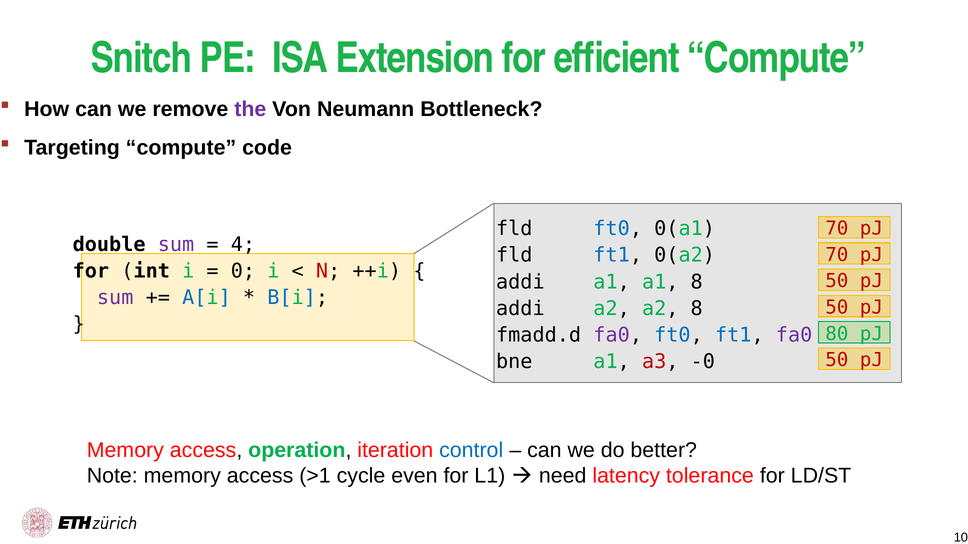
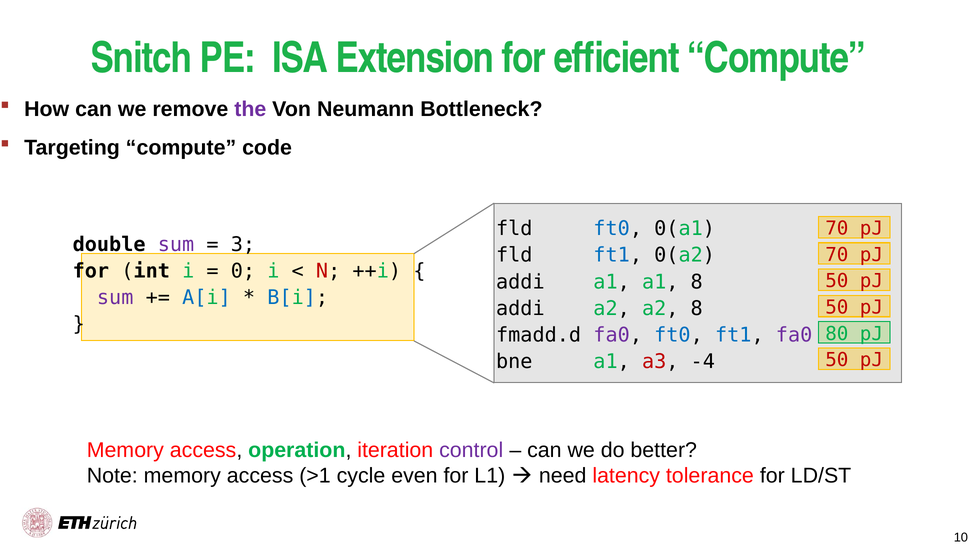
4: 4 -> 3 (243, 245)
-0: -0 -> -4 (703, 362)
control colour: blue -> purple (471, 451)
